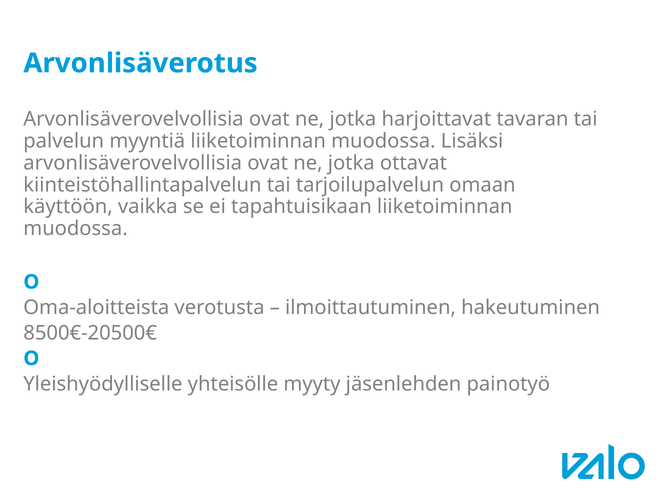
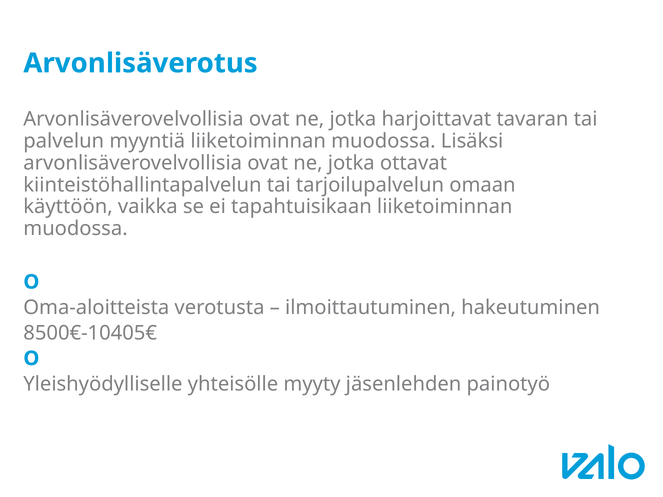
8500€-20500€: 8500€-20500€ -> 8500€-10405€ (90, 333)
